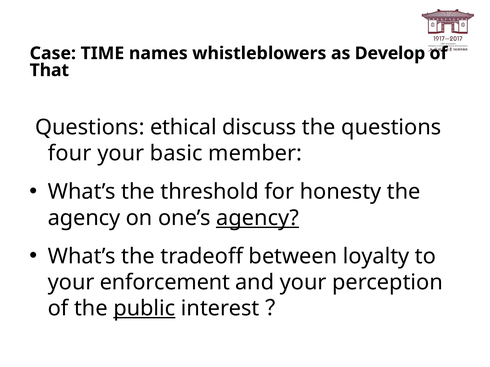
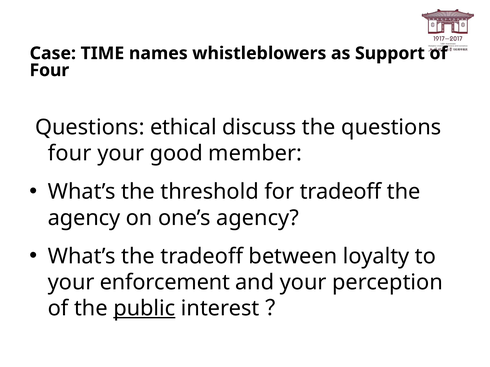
Develop: Develop -> Support (390, 53)
That: That -> Four (49, 70)
basic: basic -> good (176, 154)
for honesty: honesty -> tradeoff (341, 192)
agency underline: present -> none (258, 218)
